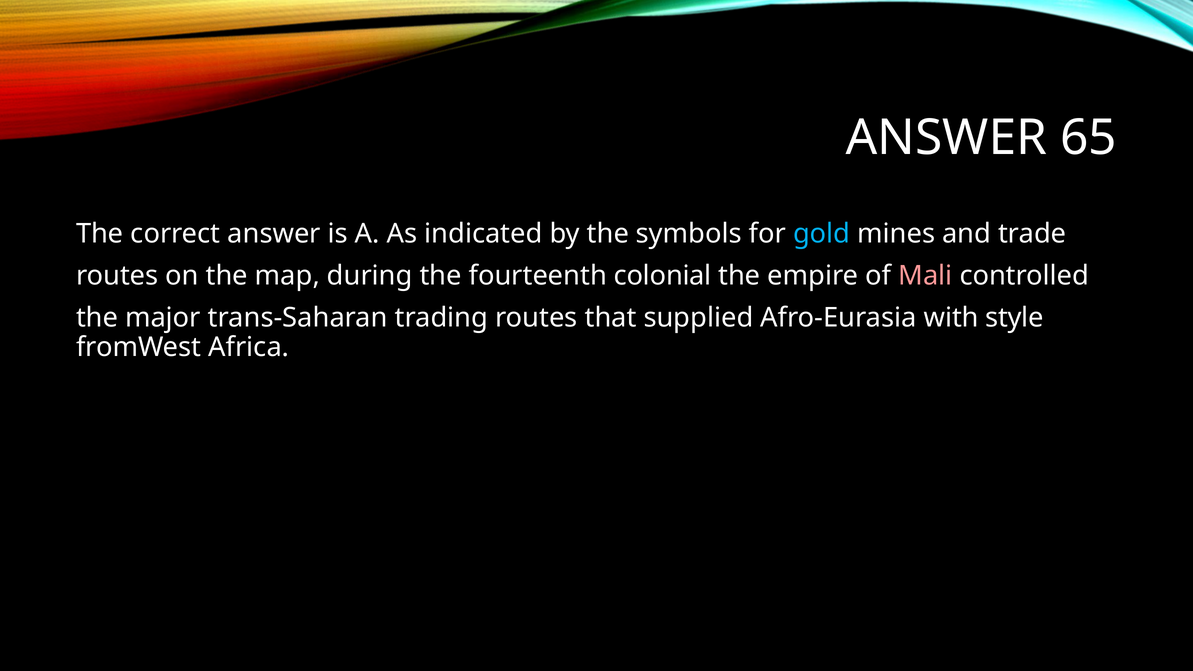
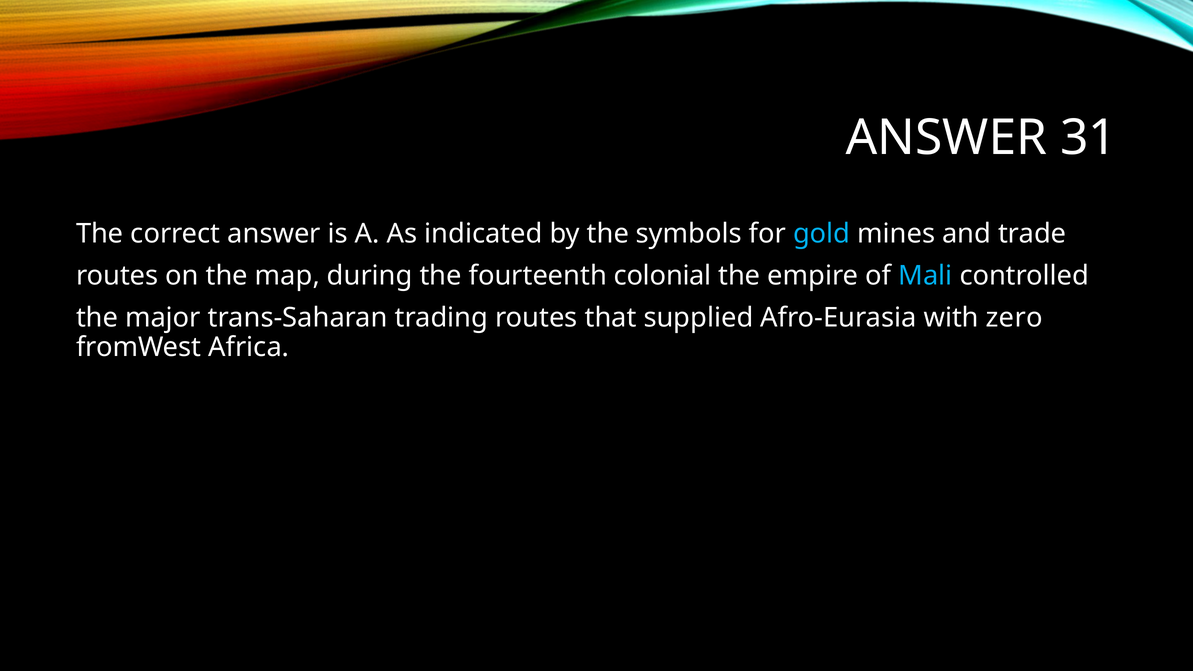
65: 65 -> 31 (1088, 138)
Mali colour: pink -> light blue (925, 276)
style: style -> zero (1014, 318)
